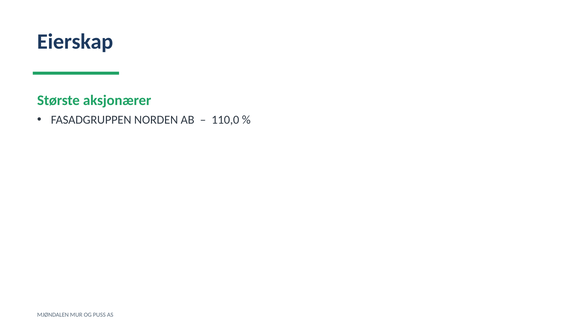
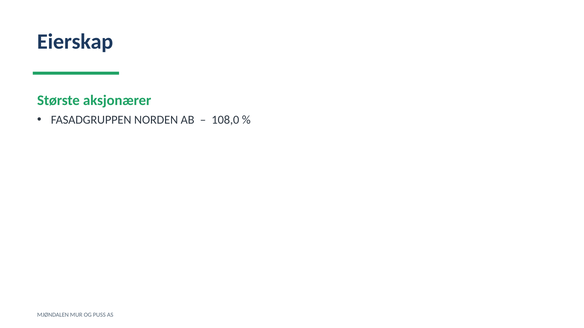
110,0: 110,0 -> 108,0 (225, 120)
